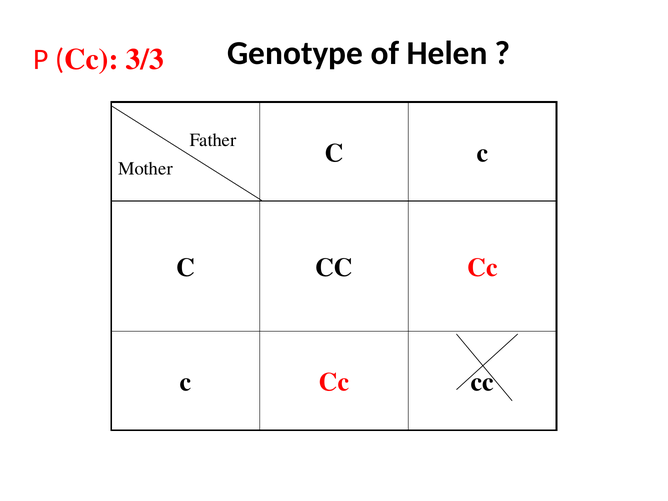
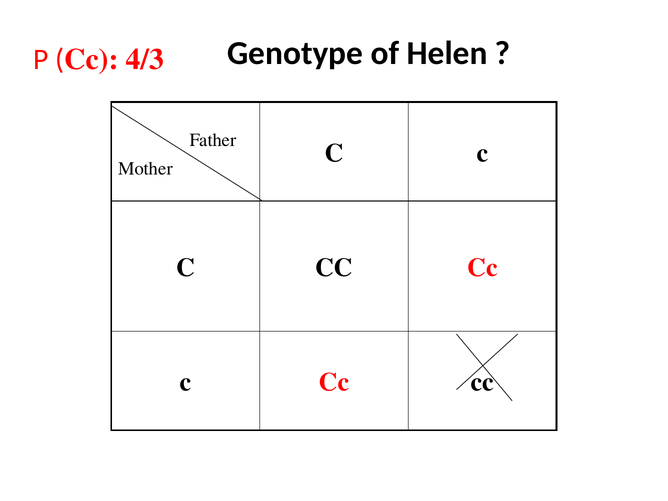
3/3: 3/3 -> 4/3 (145, 59)
